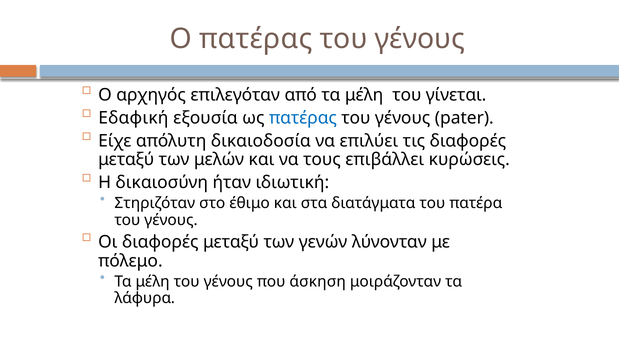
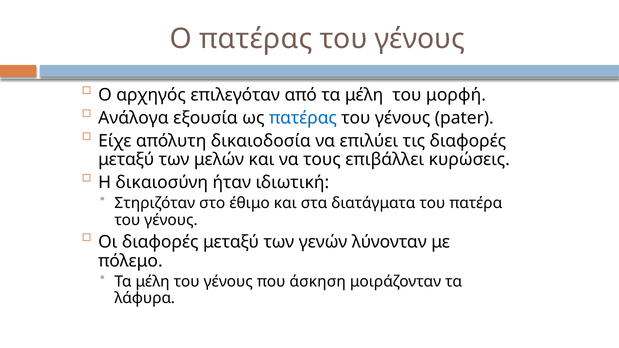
γίνεται: γίνεται -> μορφή (456, 95)
Εδαφική: Εδαφική -> Ανάλογα (133, 118)
